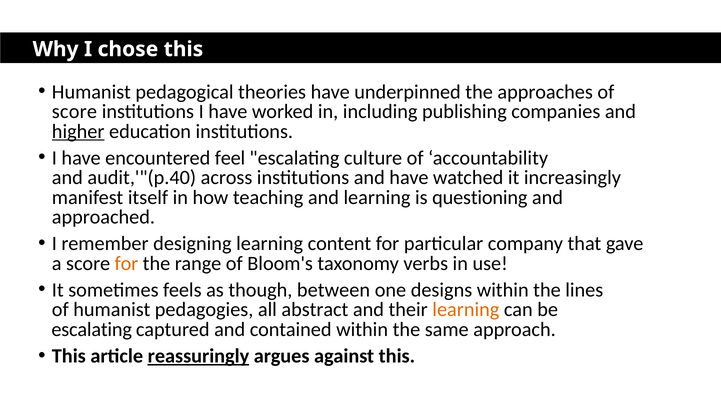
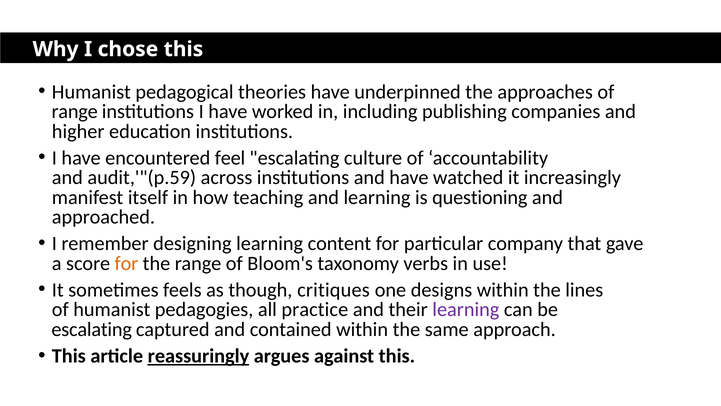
score: score -> range (75, 111)
higher underline: present -> none (78, 131)
audit,'"(p.40: audit,'"(p.40 -> audit,'"(p.59 (142, 177)
between: between -> critiques (333, 290)
abstract: abstract -> practice (315, 309)
learning colour: orange -> purple (466, 309)
